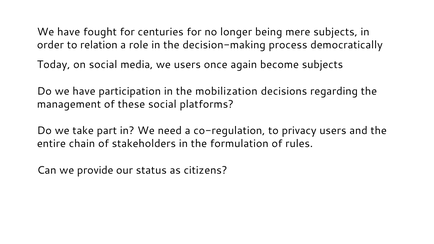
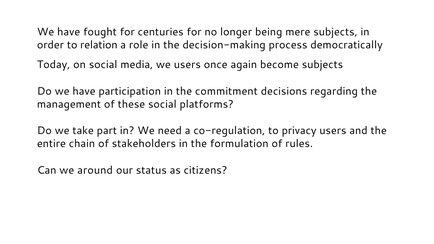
mobilization: mobilization -> commitment (226, 91)
provide: provide -> around (95, 170)
